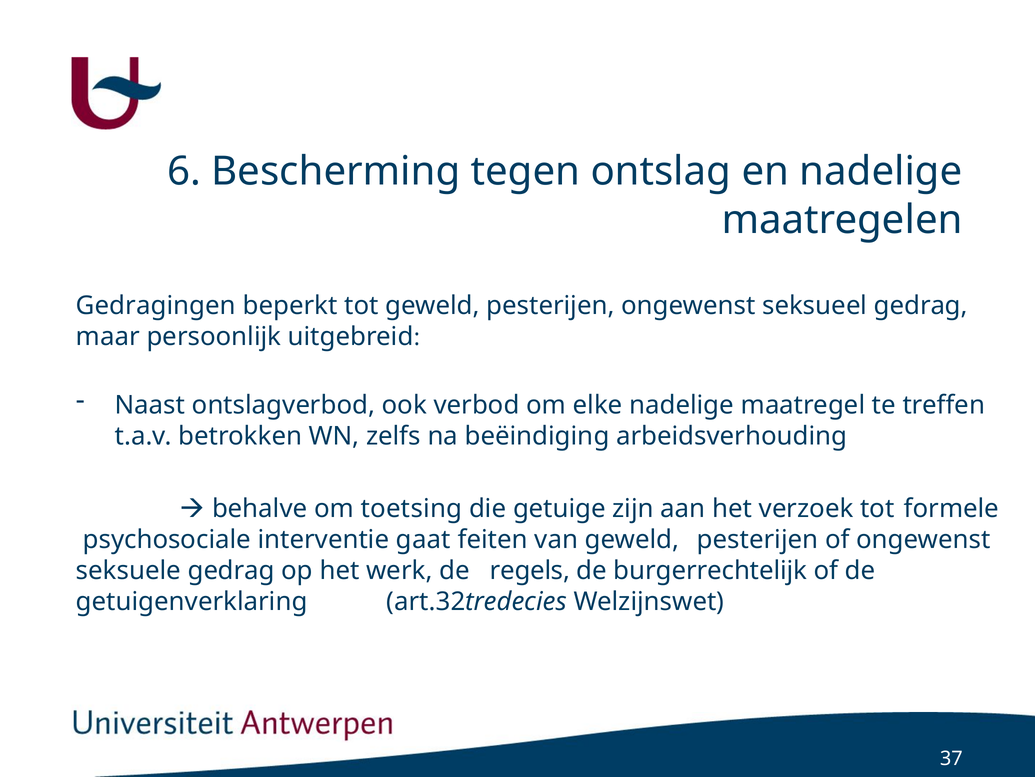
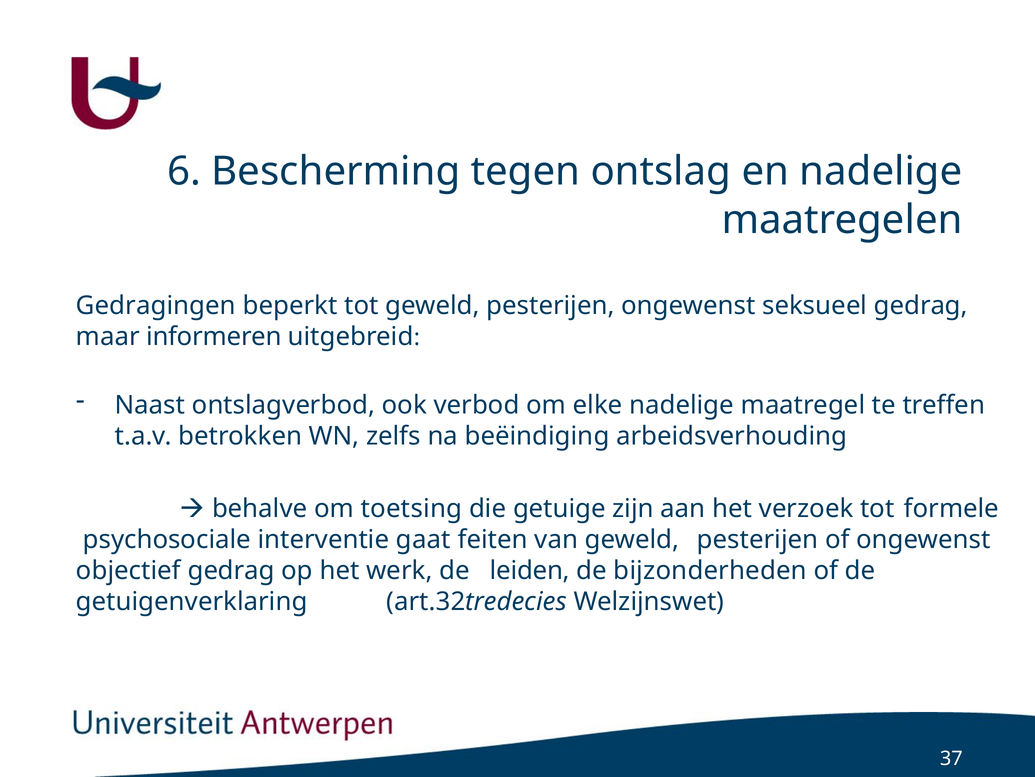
persoonlijk: persoonlijk -> informeren (214, 336)
seksuele: seksuele -> objectief (128, 570)
regels: regels -> leiden (530, 570)
burgerrechtelijk: burgerrechtelijk -> bijzonderheden (710, 570)
